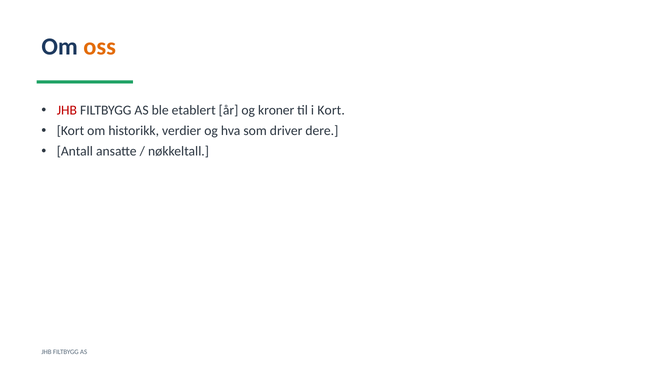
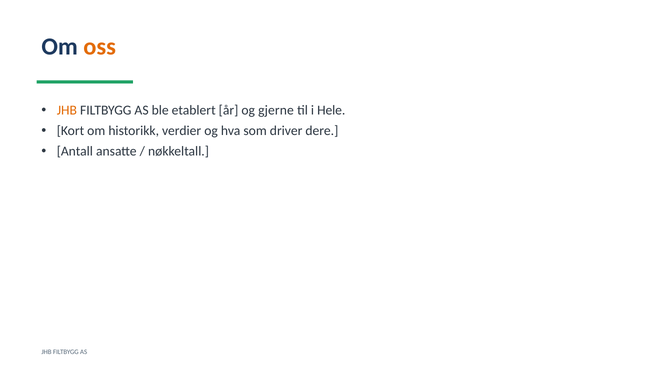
JHB colour: red -> orange (67, 110)
kroner: kroner -> gjerne (276, 110)
i Kort: Kort -> Hele (331, 110)
